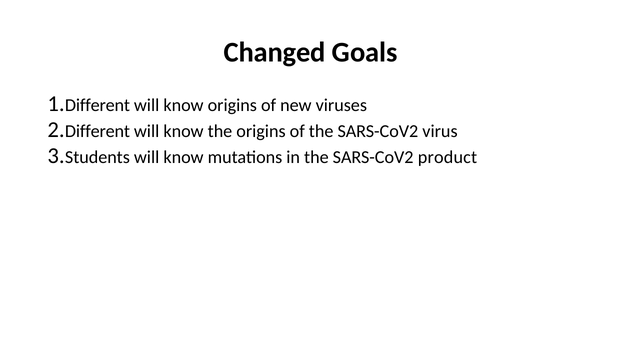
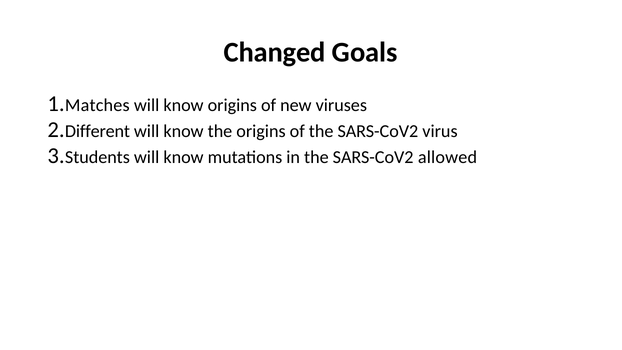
Different: Different -> Matches (97, 105)
product: product -> allowed (447, 157)
